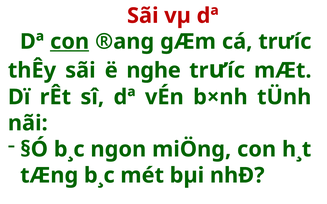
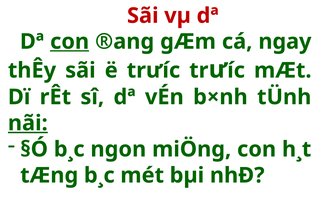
trưíc: trưíc -> ngay (285, 42)
nghe: nghe -> trưíc (153, 71)
nãi underline: none -> present (28, 123)
